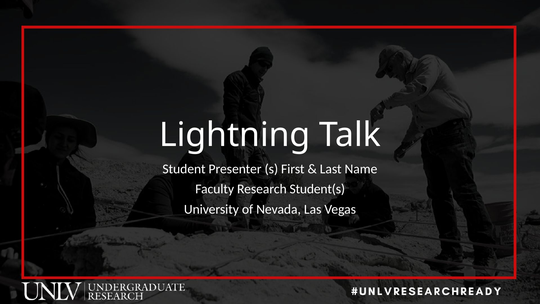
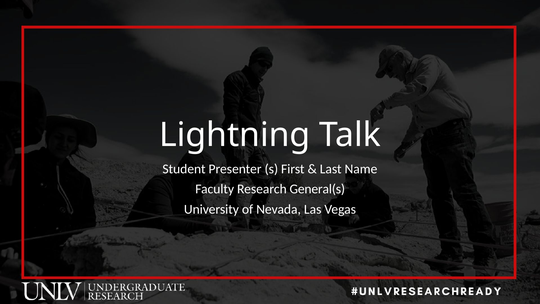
Student(s: Student(s -> General(s (317, 189)
